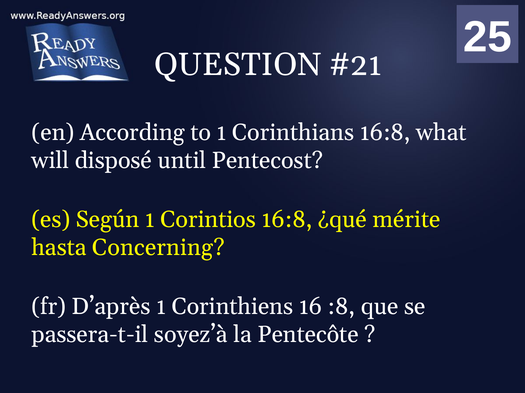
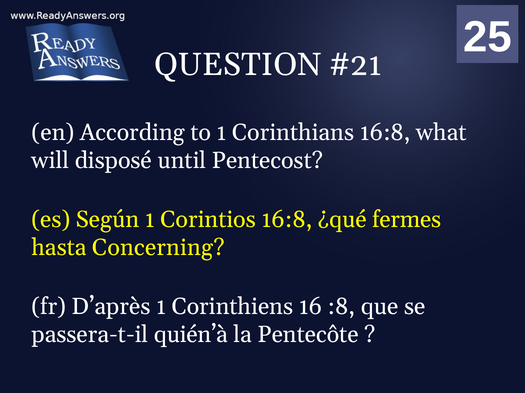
mérite: mérite -> fermes (407, 220)
soyez’à: soyez’à -> quién’à (191, 335)
